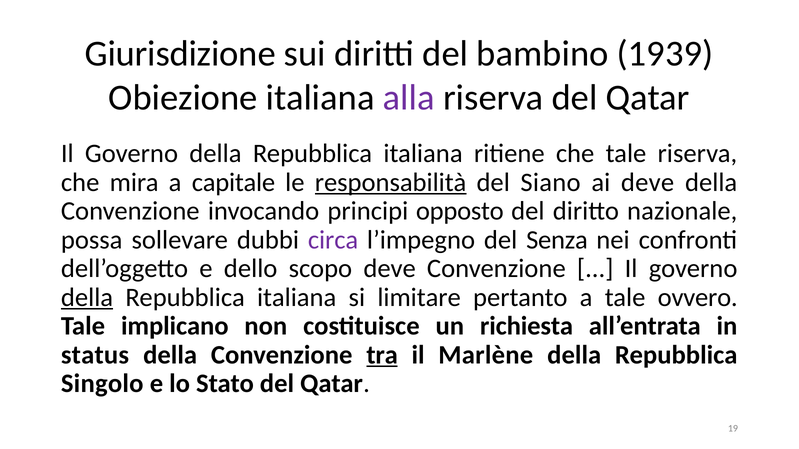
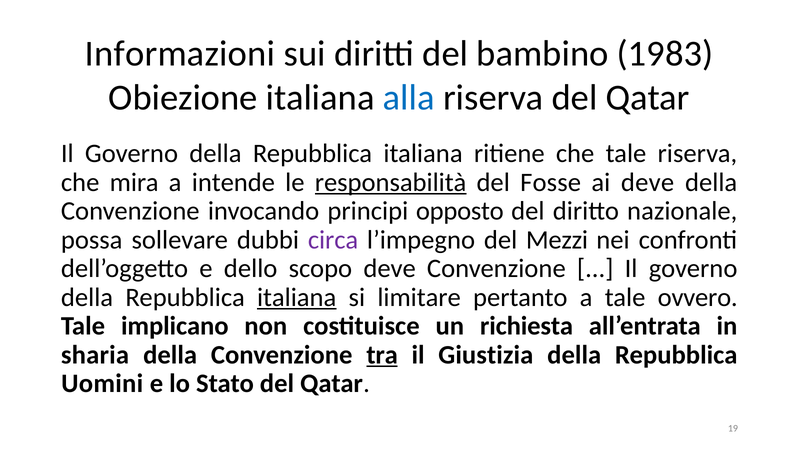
Giurisdizione: Giurisdizione -> Informazioni (180, 54)
1939: 1939 -> 1983 (665, 54)
alla colour: purple -> blue (409, 98)
capitale: capitale -> intende (233, 183)
Siano: Siano -> Fosse (551, 183)
Senza: Senza -> Mezzi (557, 240)
della underline: present -> none (87, 298)
italiana underline: none -> present (297, 298)
status: status -> sharia (95, 355)
Marlène: Marlène -> Giustizia (486, 355)
Singolo: Singolo -> Uomini (102, 384)
